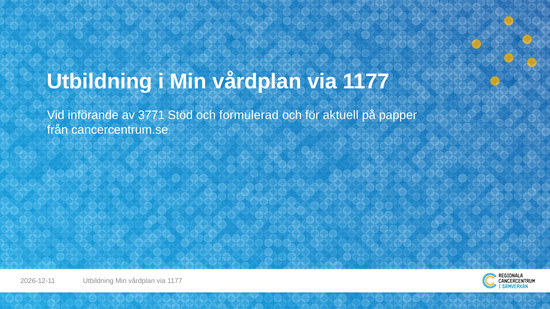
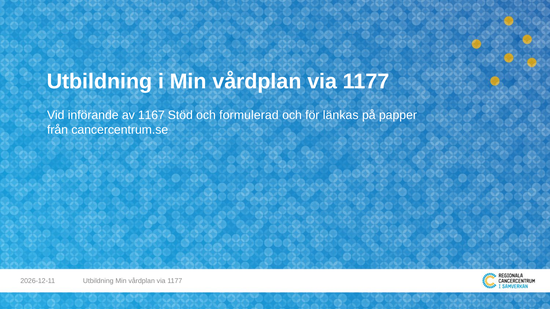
3771: 3771 -> 1167 (151, 115)
aktuell: aktuell -> länkas (341, 115)
